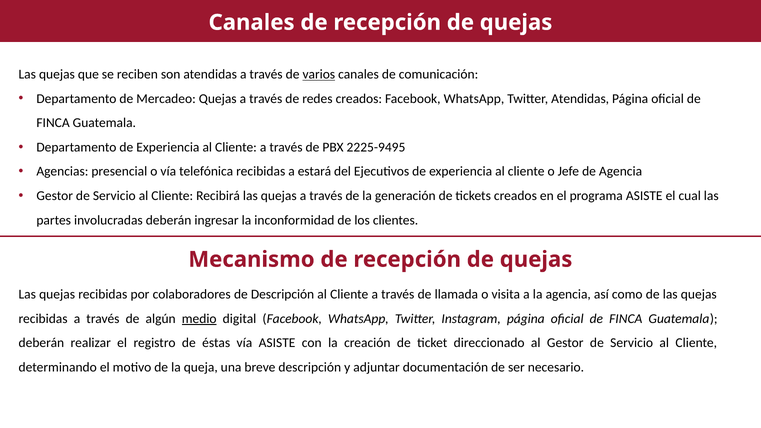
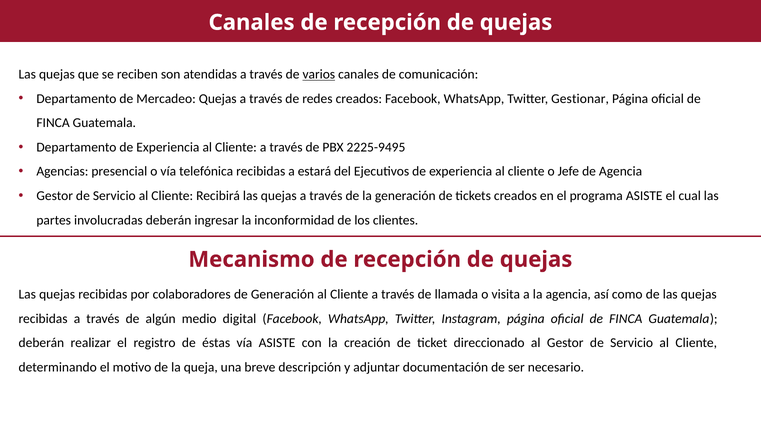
Twitter Atendidas: Atendidas -> Gestionar (580, 99)
de Descripción: Descripción -> Generación (283, 294)
medio underline: present -> none (199, 319)
